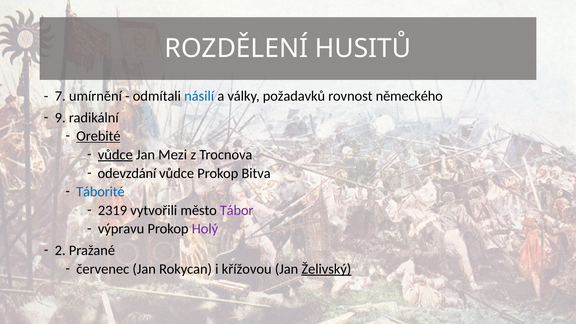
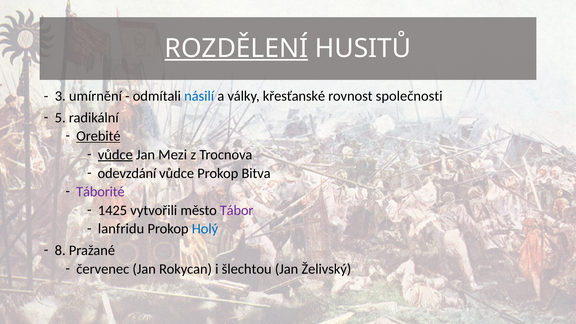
ROZDĚLENÍ underline: none -> present (236, 48)
7: 7 -> 3 (60, 96)
požadavků: požadavků -> křesťanské (294, 96)
německého: německého -> společnosti (409, 96)
9: 9 -> 5 (60, 118)
Táborité colour: blue -> purple (100, 192)
2319: 2319 -> 1425 (112, 210)
výpravu: výpravu -> lanfridu (121, 229)
Holý colour: purple -> blue (205, 229)
2: 2 -> 8 (60, 250)
křížovou: křížovou -> šlechtou (247, 269)
Želivský underline: present -> none (326, 269)
